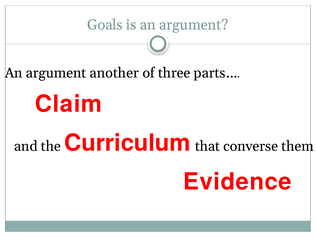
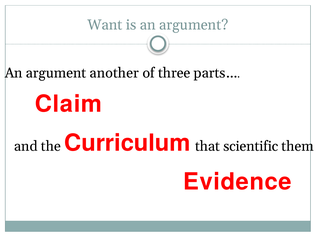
Goals: Goals -> Want (105, 25)
converse: converse -> scientific (251, 146)
